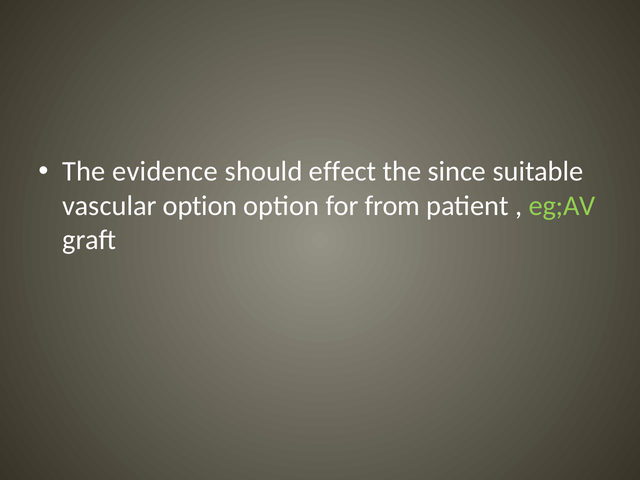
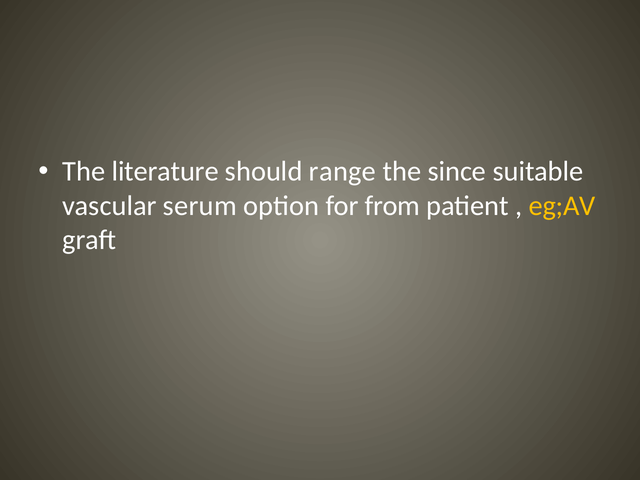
evidence: evidence -> literature (165, 172)
effect: effect -> range (342, 172)
vascular option: option -> serum (200, 206)
eg;AV colour: light green -> yellow (562, 206)
